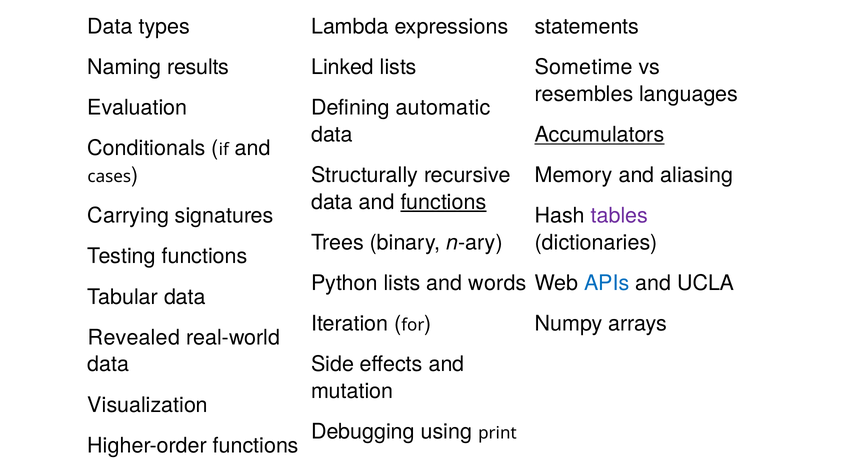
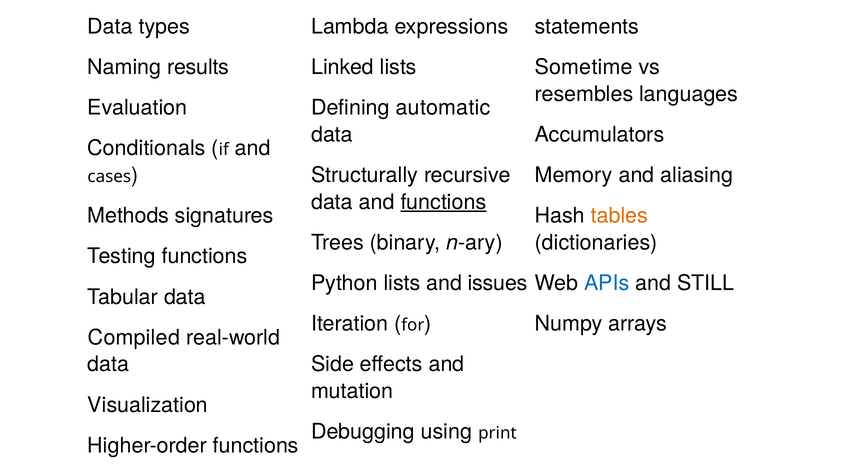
Accumulators underline: present -> none (600, 135)
Carrying: Carrying -> Methods (128, 216)
tables colour: purple -> orange (619, 216)
words: words -> issues (498, 283)
UCLA: UCLA -> STILL (706, 283)
Revealed: Revealed -> Compiled (134, 337)
